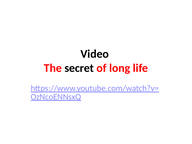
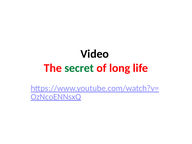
secret colour: black -> green (79, 68)
